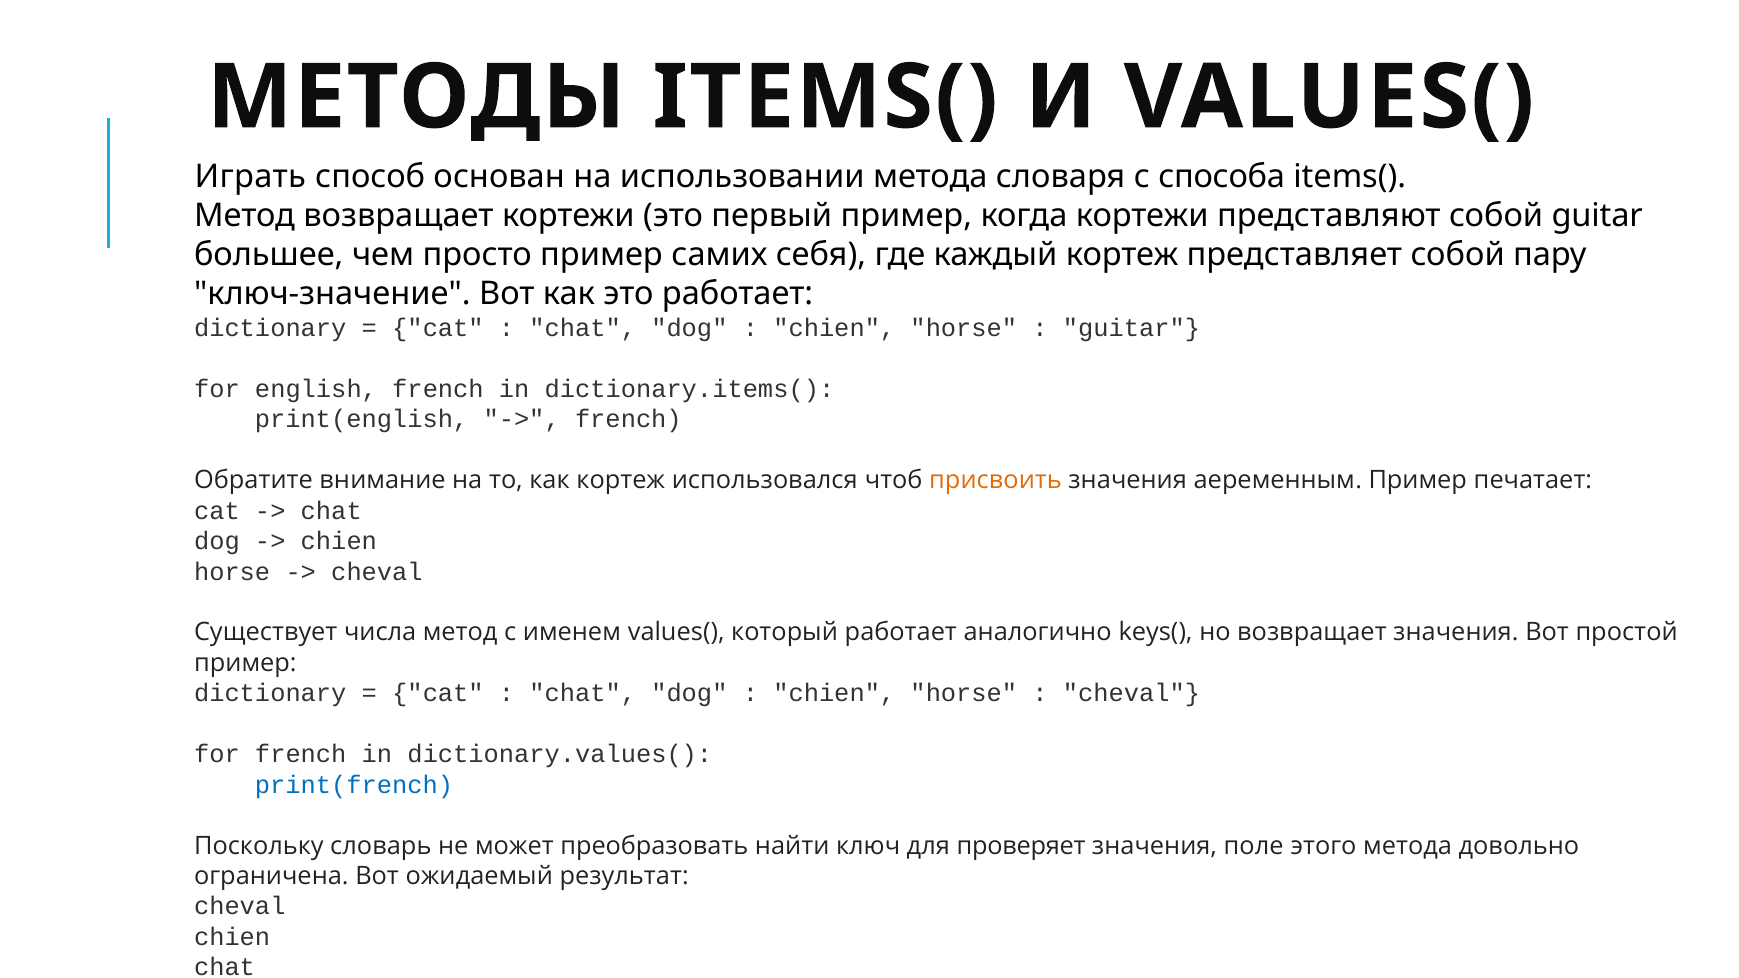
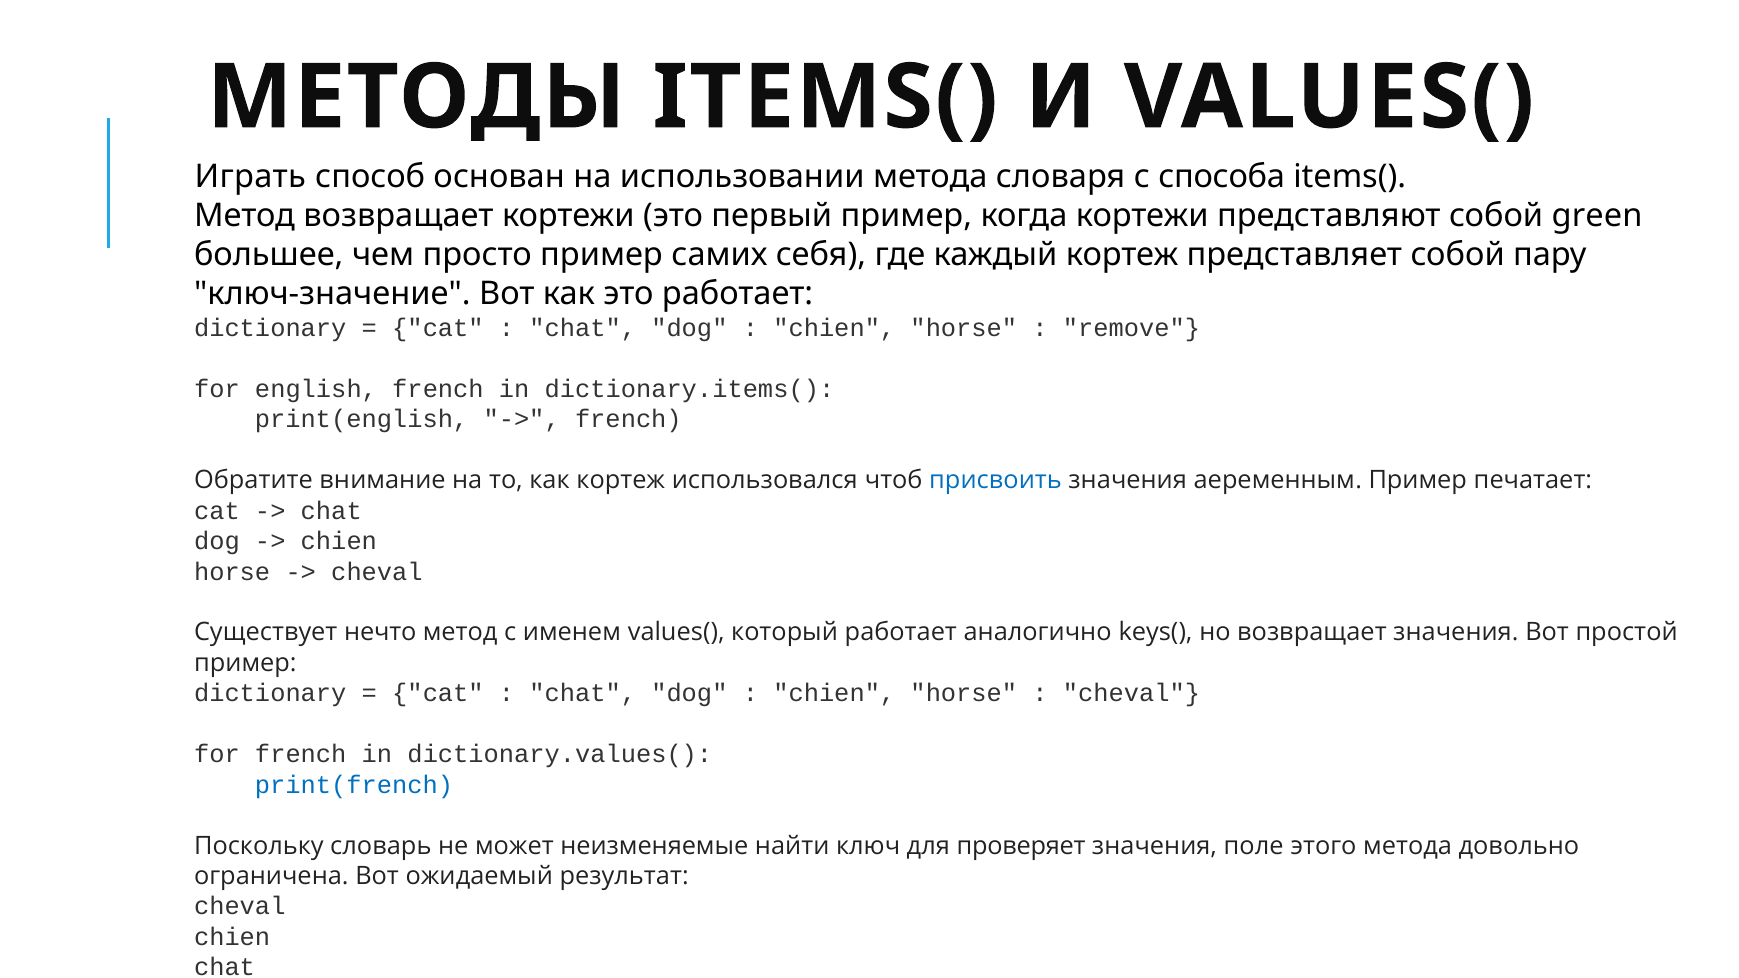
собой guitar: guitar -> green (1597, 216)
guitar: guitar -> remove (1132, 328)
присвоить colour: orange -> blue (996, 480)
числа: числа -> нечто (380, 633)
преобразовать: преобразовать -> неизменяемые (654, 846)
